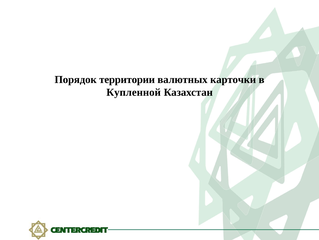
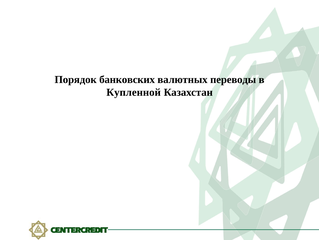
территории: территории -> банковских (127, 79)
карточки: карточки -> переводы (233, 79)
